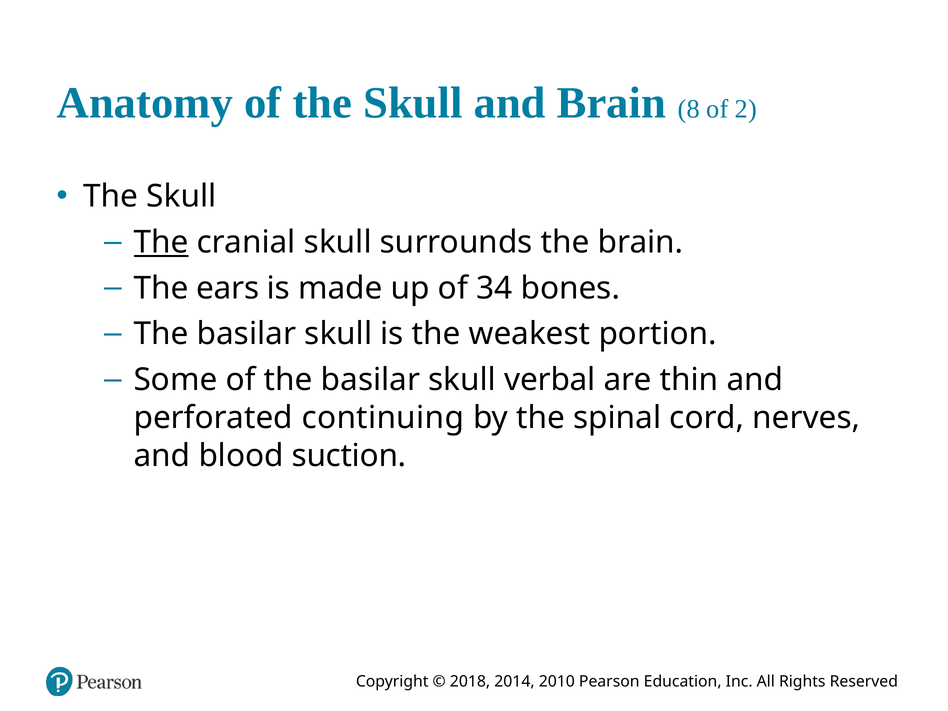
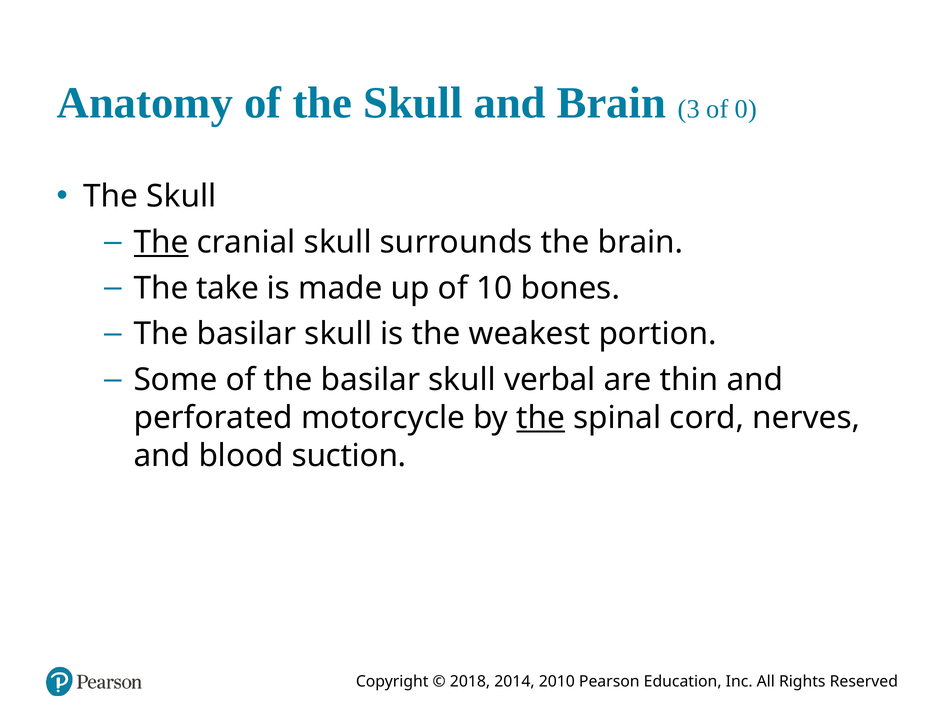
8: 8 -> 3 (689, 109)
2: 2 -> 0 (746, 109)
ears: ears -> take (228, 288)
34: 34 -> 10 (494, 288)
continuing: continuing -> motorcycle (383, 418)
the underline: none -> present (541, 418)
